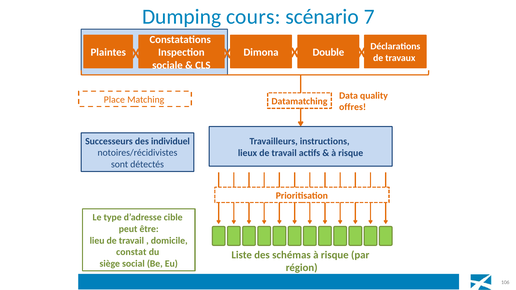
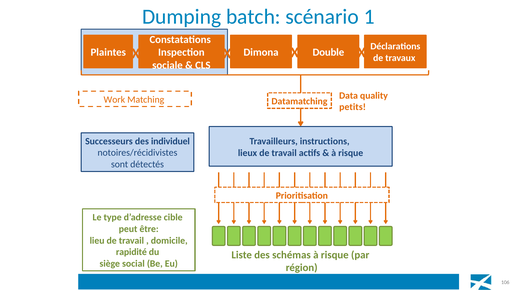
cours: cours -> batch (253, 17)
7: 7 -> 1 (369, 17)
Place: Place -> Work (114, 100)
offres: offres -> petits (353, 107)
constat: constat -> rapidité (131, 252)
